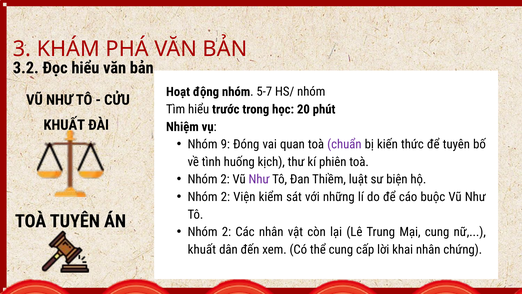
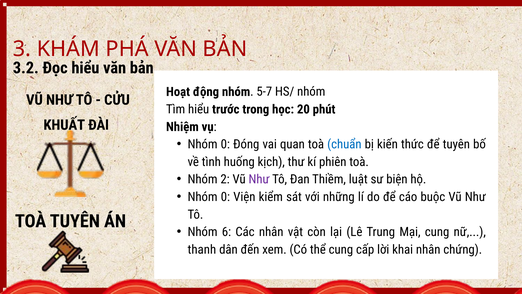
9: 9 -> 0 (225, 144)
chuẩn colour: purple -> blue (344, 144)
2: 2 -> 0 (225, 197)
2: 2 -> 6 (226, 232)
khuất: khuất -> thanh (202, 249)
